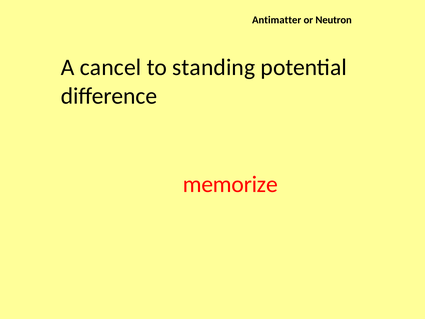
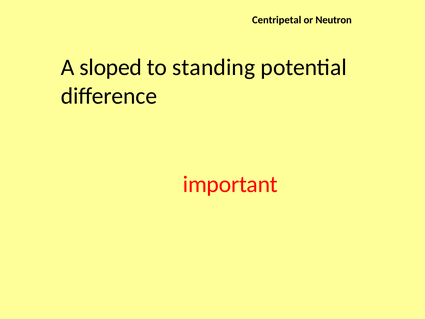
Antimatter: Antimatter -> Centripetal (277, 20)
cancel: cancel -> sloped (111, 67)
memorize: memorize -> important (230, 184)
